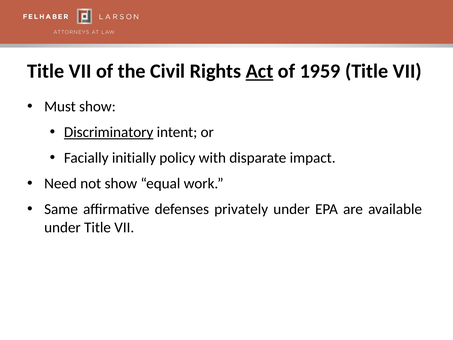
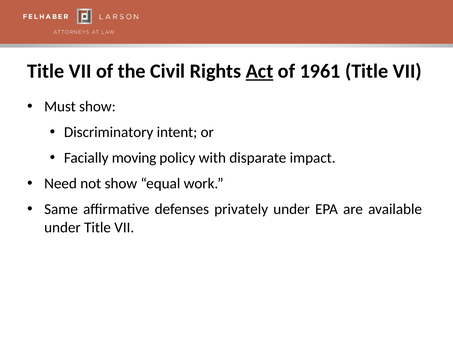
1959: 1959 -> 1961 (320, 71)
Discriminatory underline: present -> none (109, 132)
initially: initially -> moving (134, 158)
